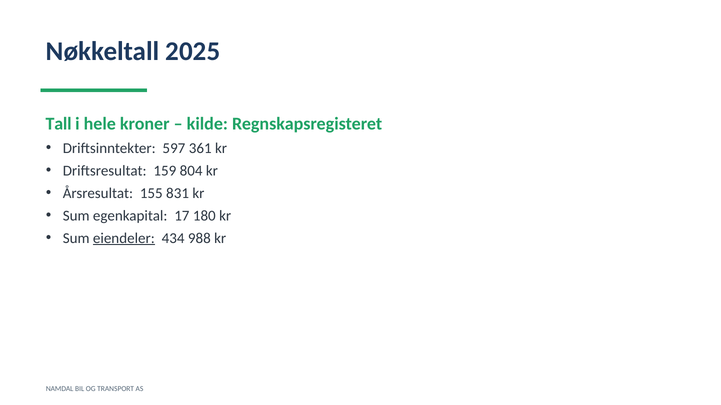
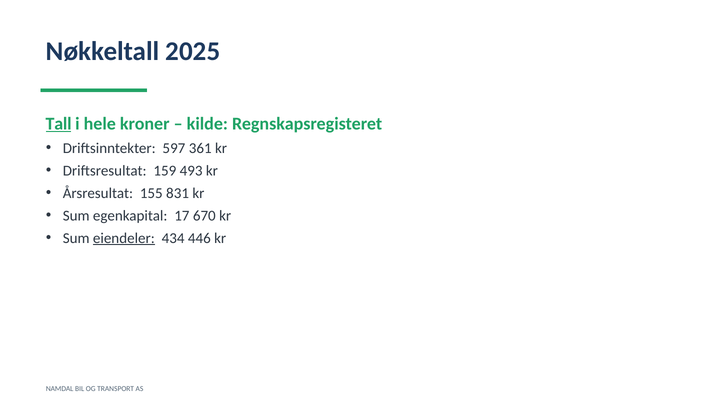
Tall underline: none -> present (59, 124)
804: 804 -> 493 (191, 171)
180: 180 -> 670 (204, 216)
988: 988 -> 446 (199, 238)
